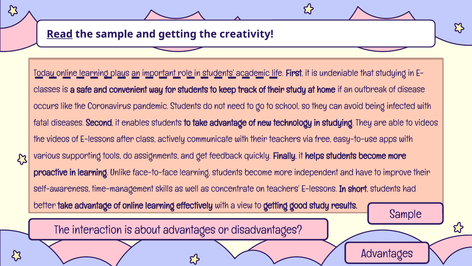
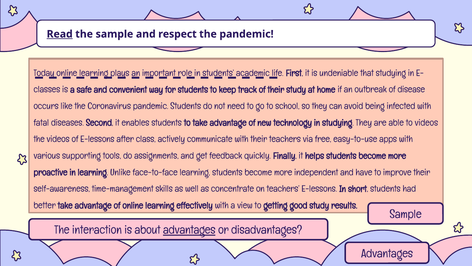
and getting: getting -> respect (177, 34)
the creativity: creativity -> pandemic (247, 34)
advantages underline: none -> present (189, 230)
